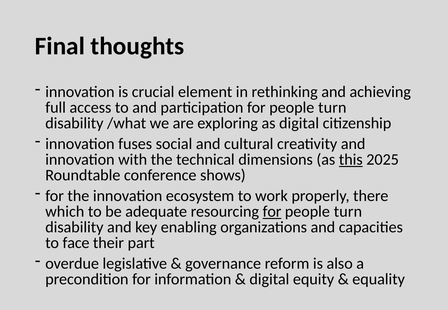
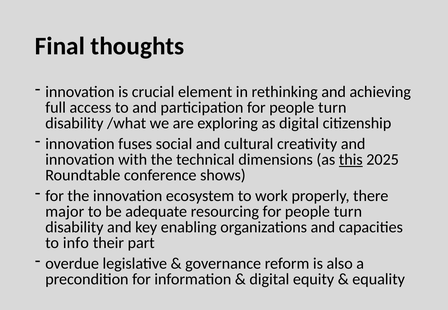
which: which -> major (65, 212)
for underline: present -> none (272, 212)
face: face -> info (76, 243)
